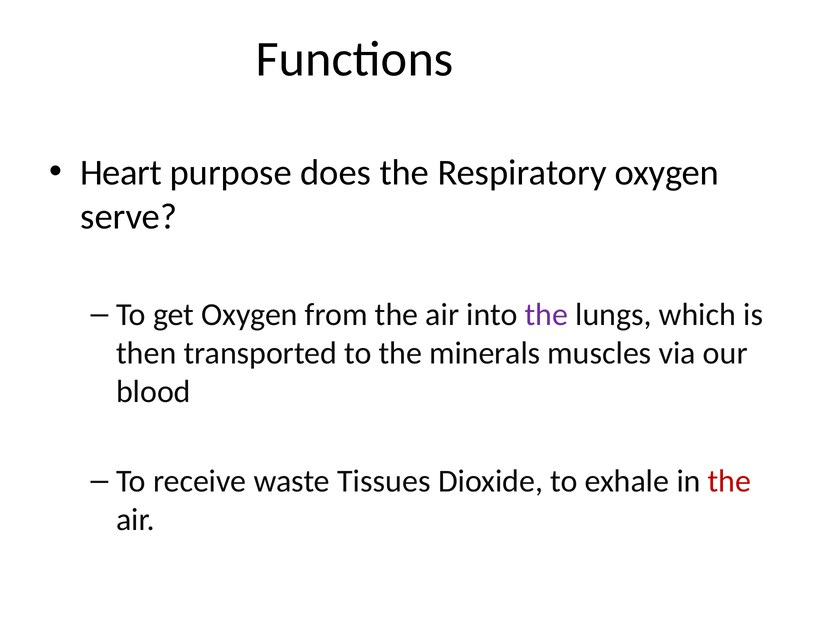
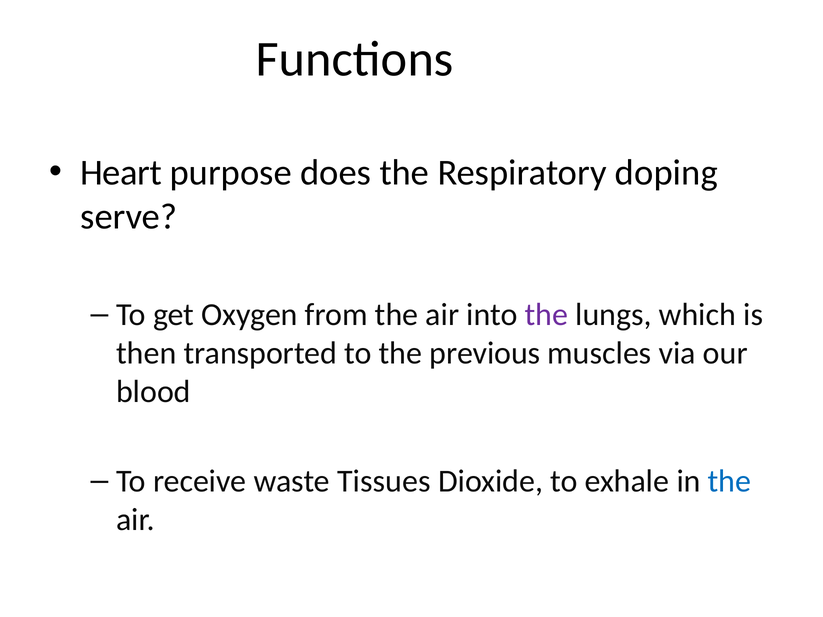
Respiratory oxygen: oxygen -> doping (666, 173)
minerals: minerals -> previous (485, 353)
the colour: red -> blue (729, 482)
